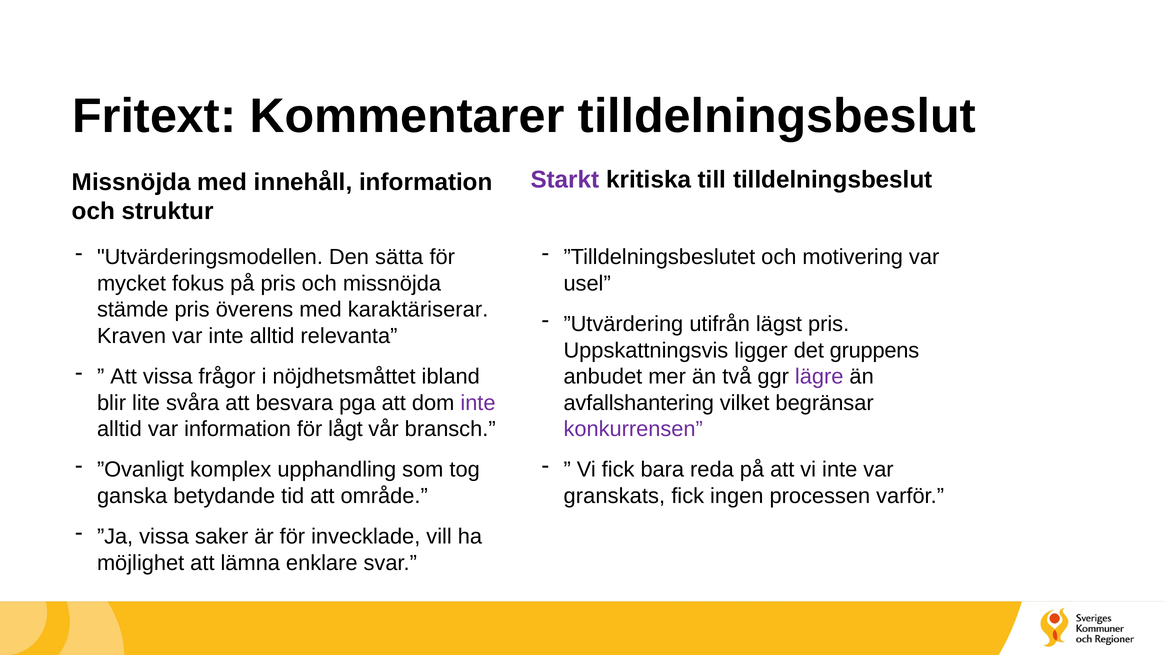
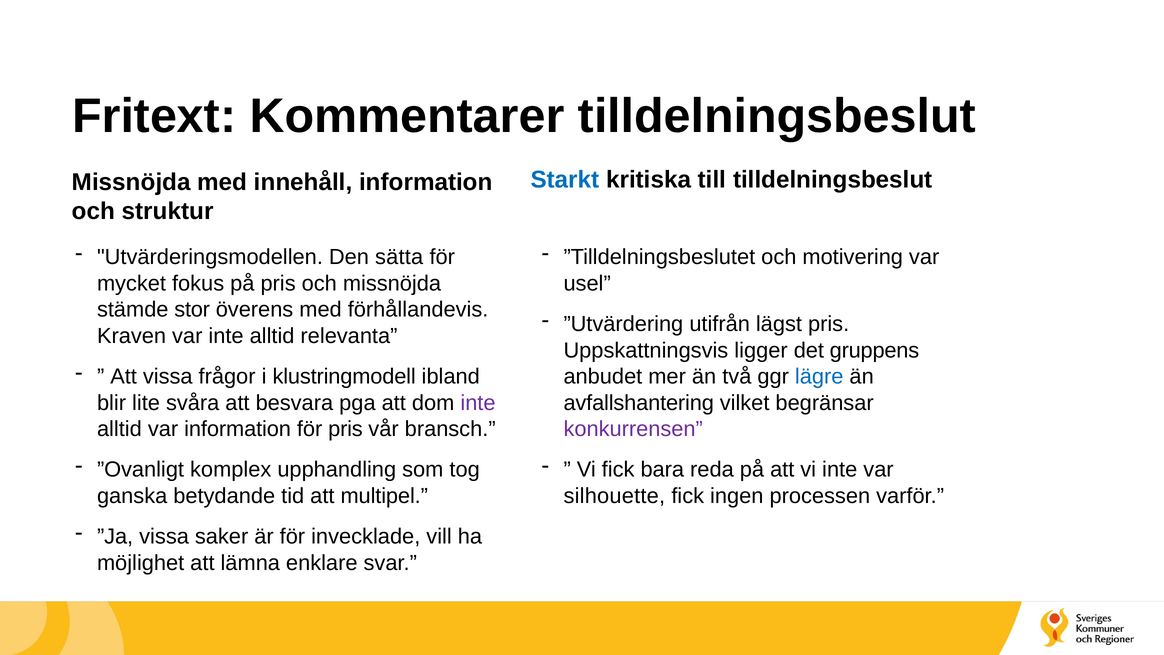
Starkt colour: purple -> blue (565, 179)
stämde pris: pris -> stor (192, 310)
karaktäriserar: karaktäriserar -> förhållandevis (418, 310)
nöjdhetsmåttet: nöjdhetsmåttet -> klustringmodell (344, 376)
lägre colour: purple -> blue (819, 376)
för lågt: lågt -> pris (345, 429)
område: område -> multipel (384, 496)
granskats: granskats -> silhouette (614, 496)
